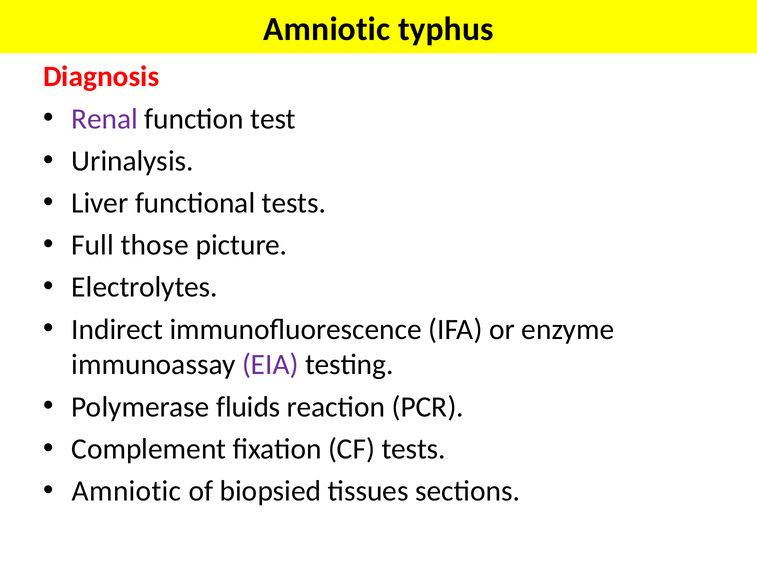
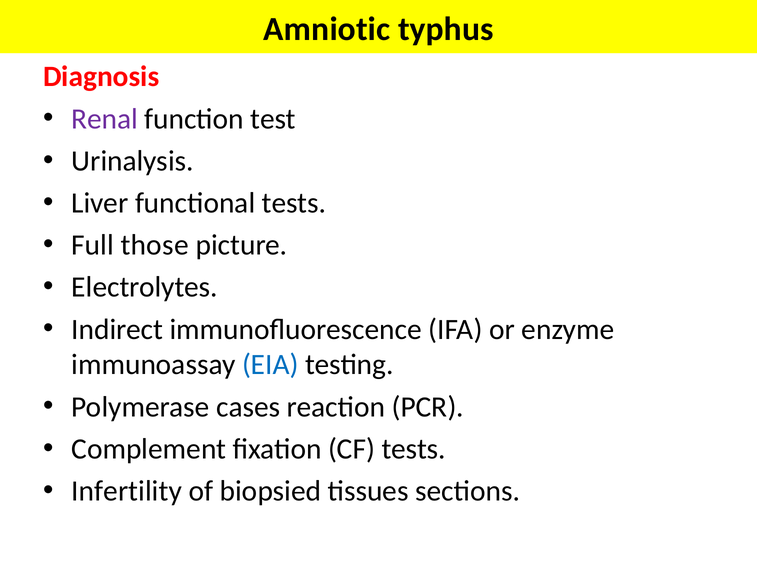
EIA colour: purple -> blue (270, 365)
fluids: fluids -> cases (248, 407)
Amniotic: Amniotic -> Infertility (127, 491)
